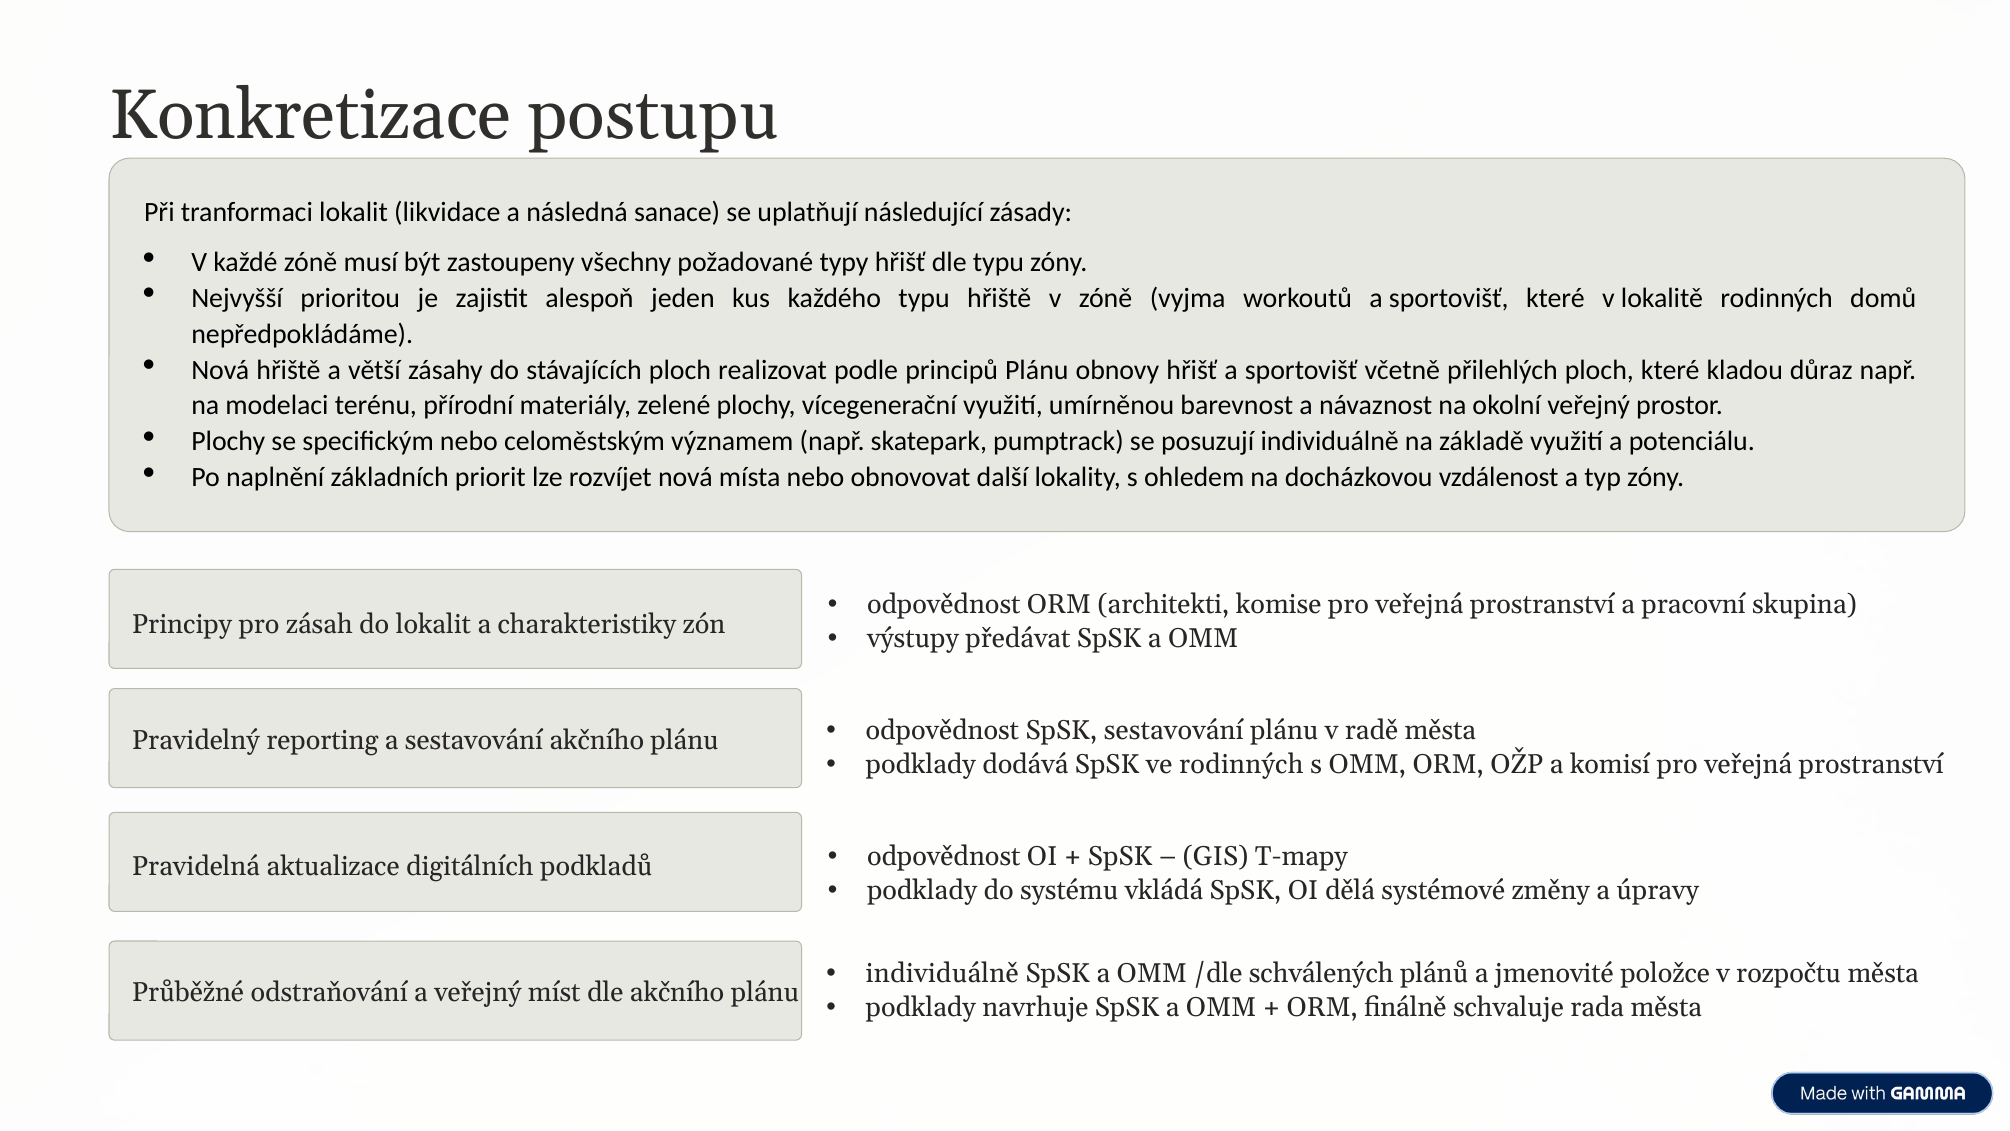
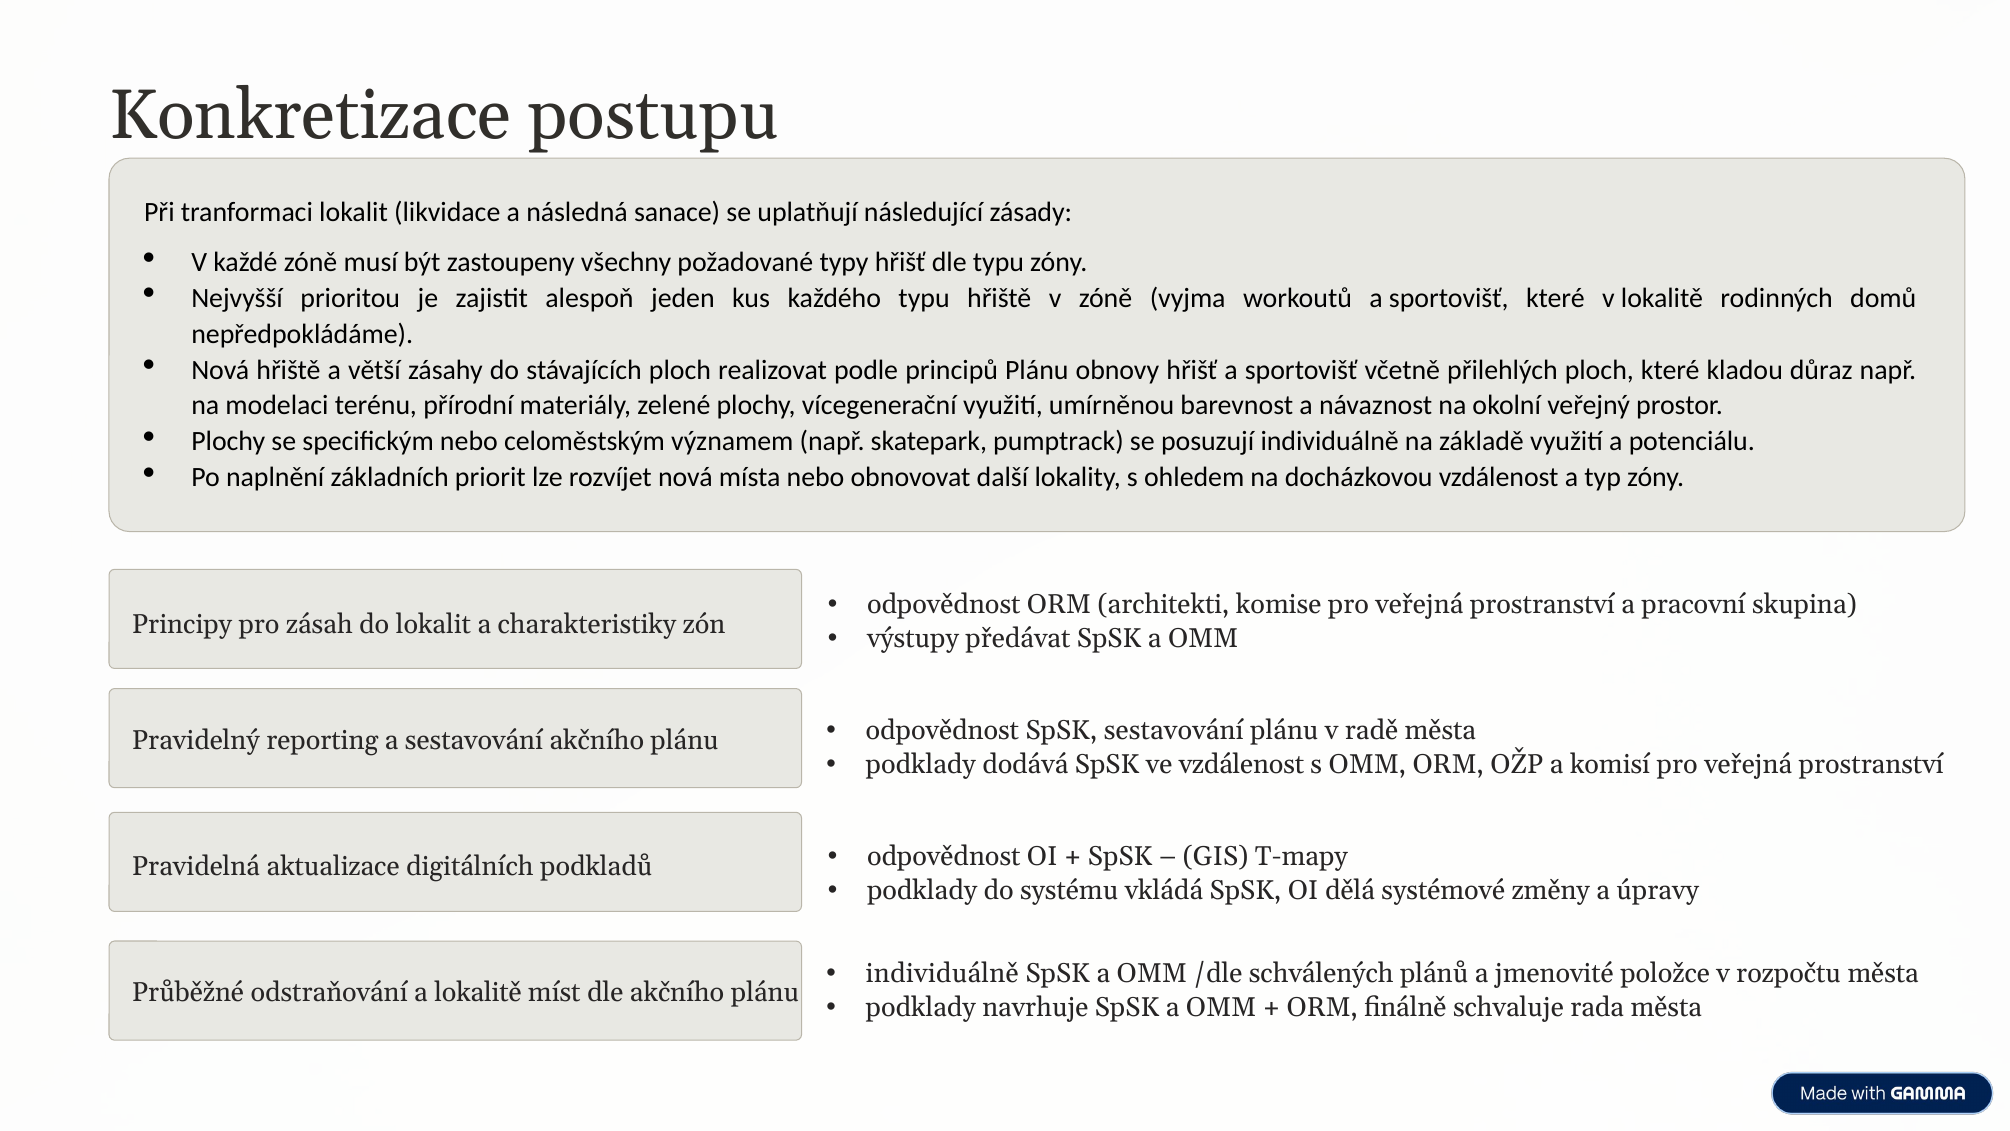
ve rodinných: rodinných -> vzdálenost (1242, 765)
a veřejný: veřejný -> lokalitě (478, 992)
